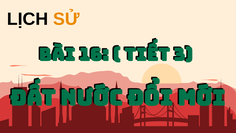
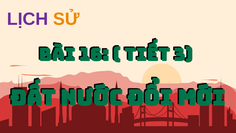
LỊCH colour: black -> purple (28, 19)
